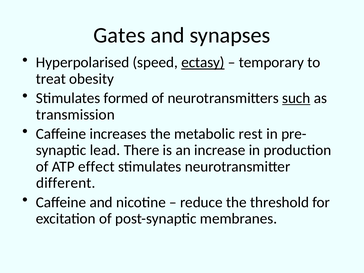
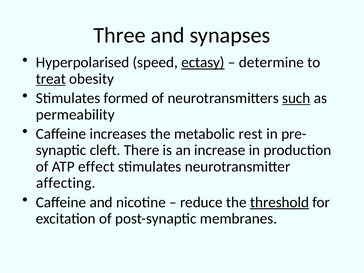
Gates: Gates -> Three (119, 35)
temporary: temporary -> determine (271, 62)
treat underline: none -> present (51, 79)
transmission: transmission -> permeability (75, 115)
lead: lead -> cleft (105, 150)
different: different -> affecting (66, 183)
threshold underline: none -> present (280, 202)
